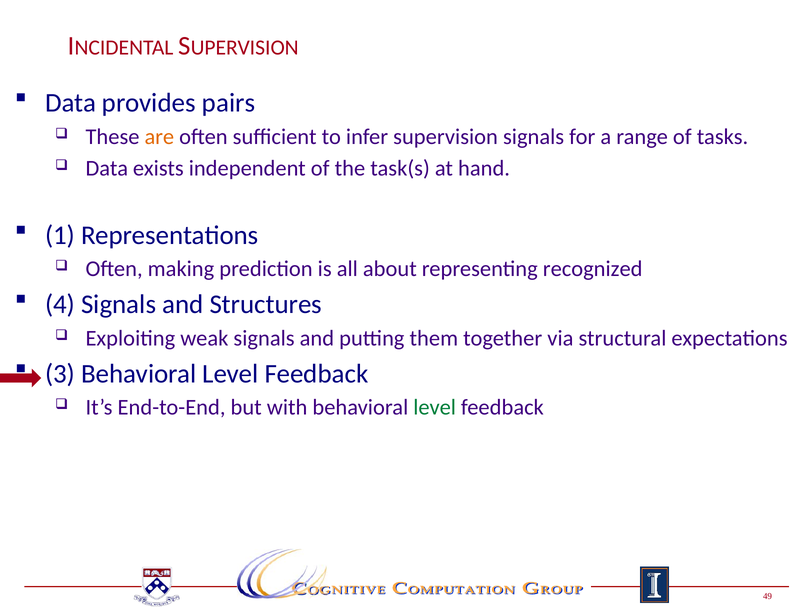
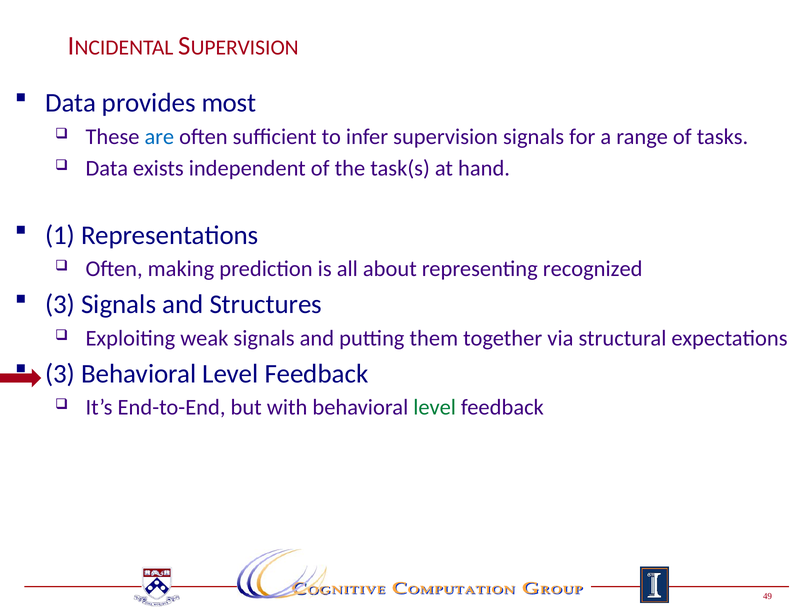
pairs: pairs -> most (229, 103)
are colour: orange -> blue (159, 137)
4: 4 -> 3 (60, 304)
